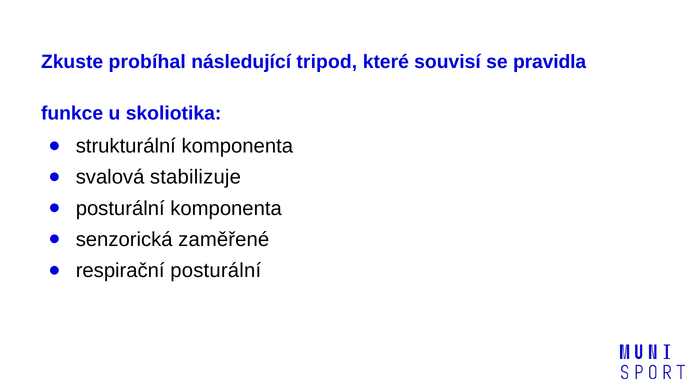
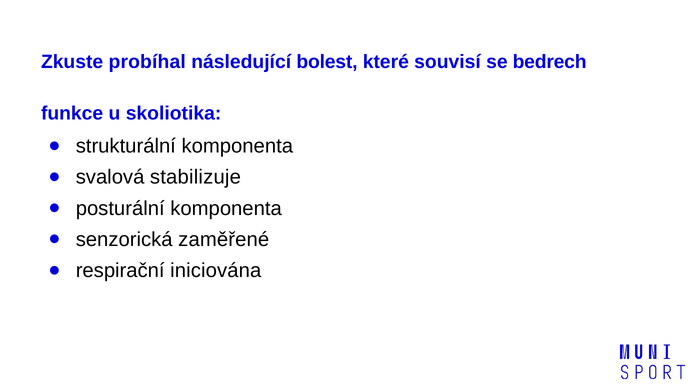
tripod: tripod -> bolest (327, 62)
pravidla: pravidla -> bedrech (550, 62)
respirační posturální: posturální -> iniciována (216, 271)
